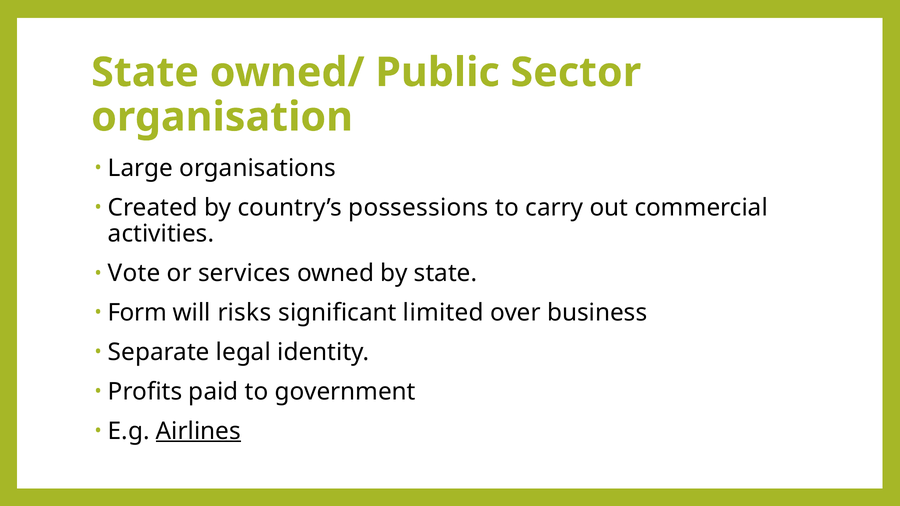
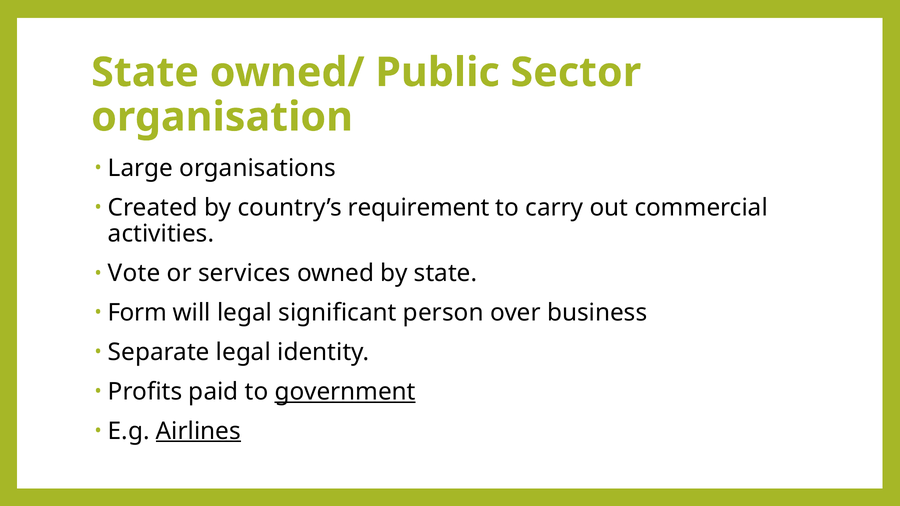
possessions: possessions -> requirement (419, 208)
will risks: risks -> legal (245, 313)
limited: limited -> person (443, 313)
government underline: none -> present (345, 392)
